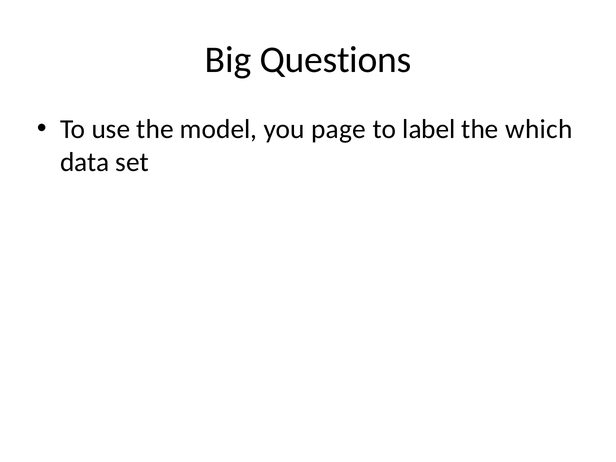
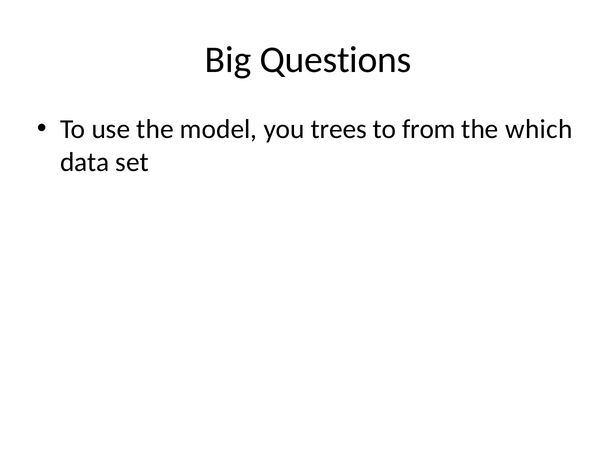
page: page -> trees (339, 129)
label: label -> from (429, 129)
